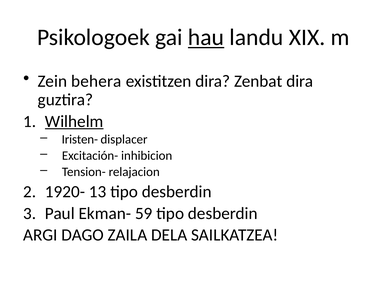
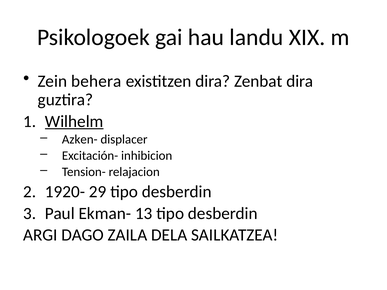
hau underline: present -> none (206, 37)
Iristen-: Iristen- -> Azken- (80, 139)
13: 13 -> 29 (98, 192)
59: 59 -> 13 (144, 214)
